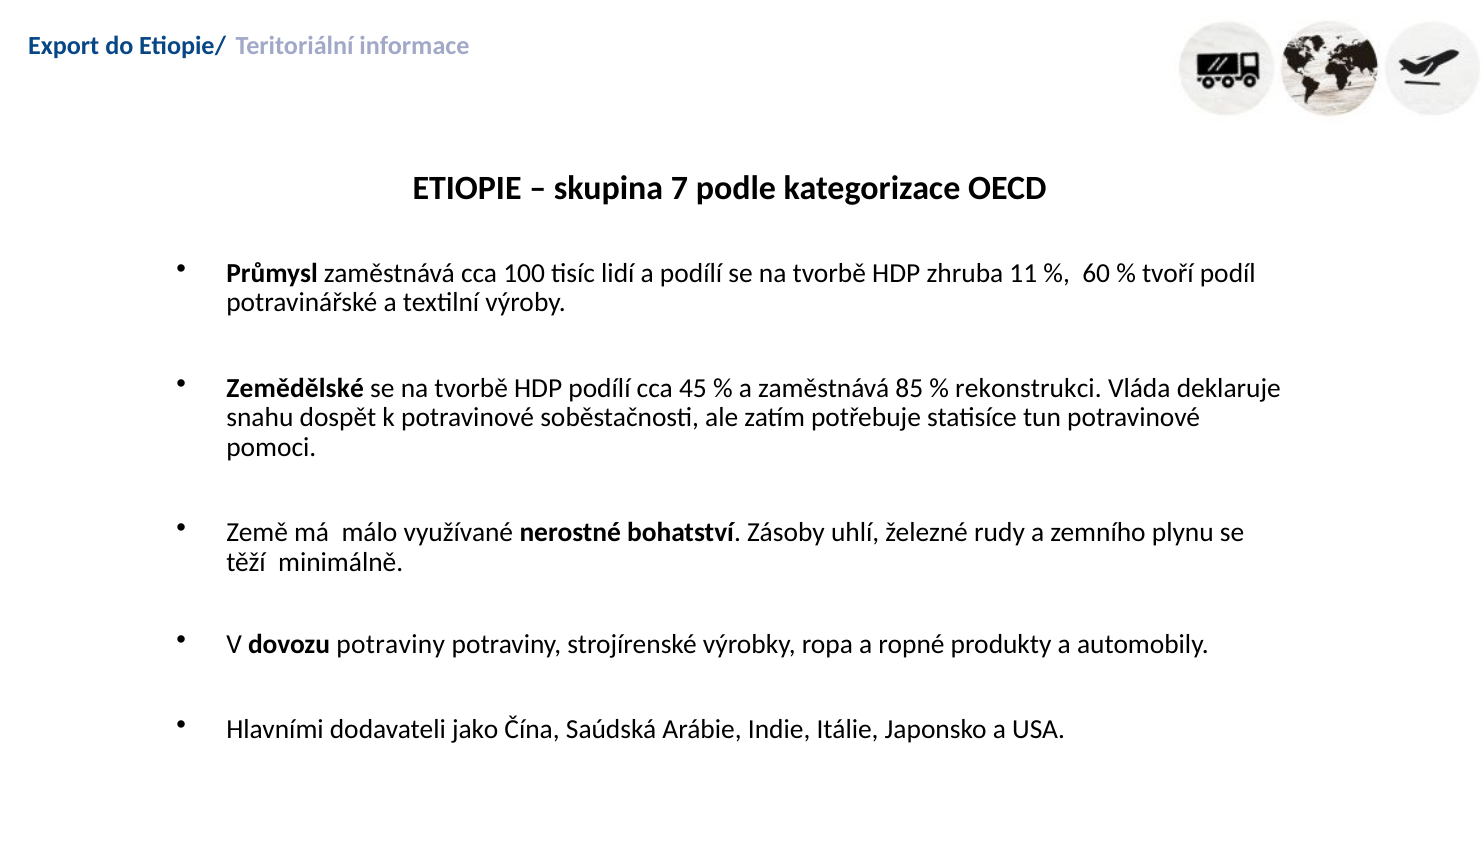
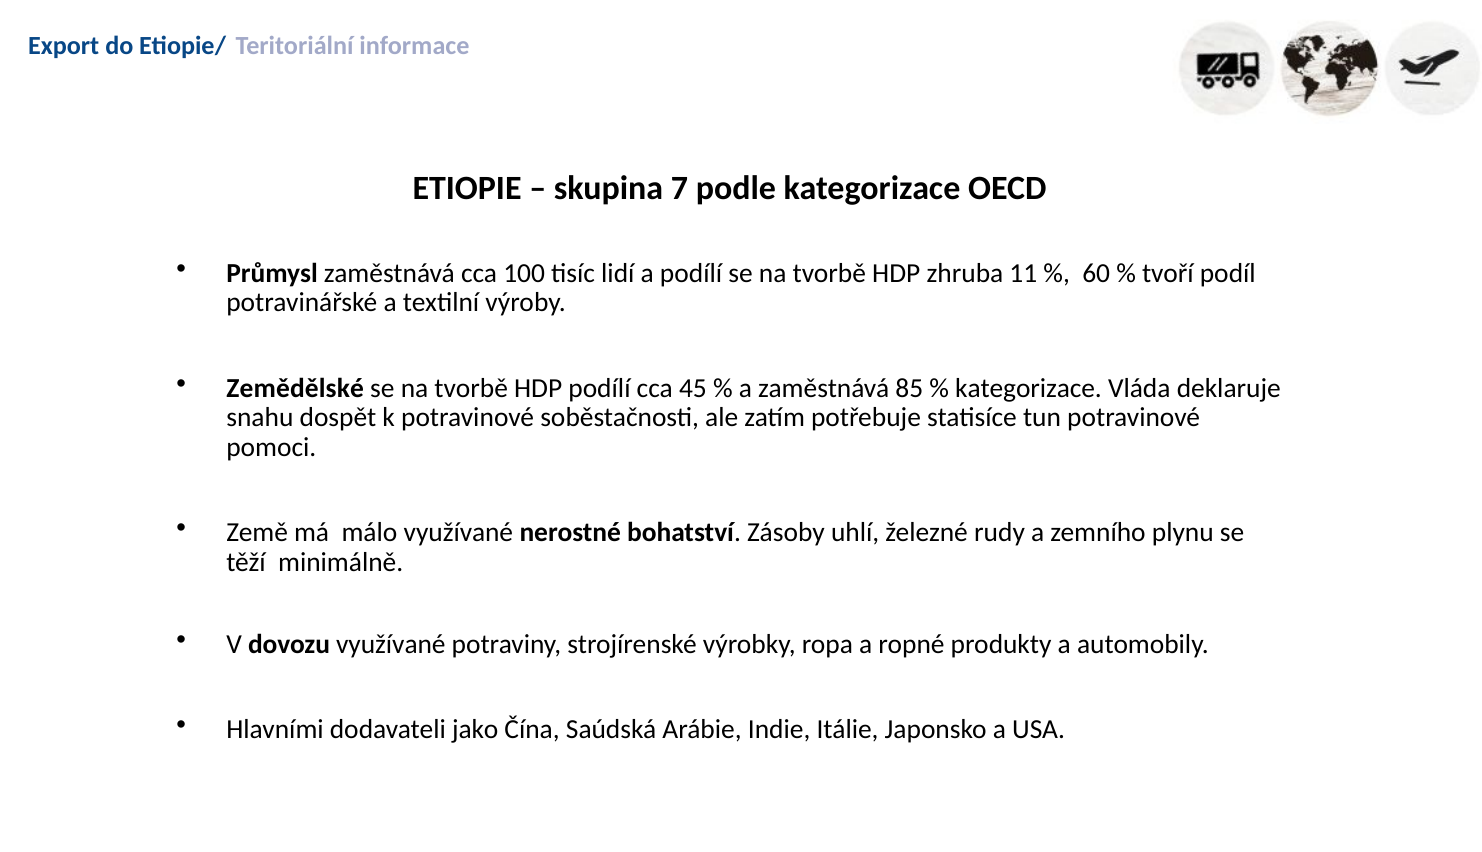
rekonstrukci: rekonstrukci -> kategorizace (1029, 388)
dovozu potraviny: potraviny -> využívané (391, 644)
